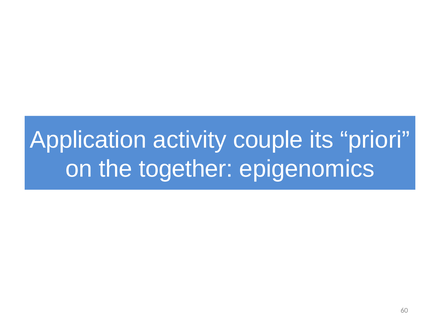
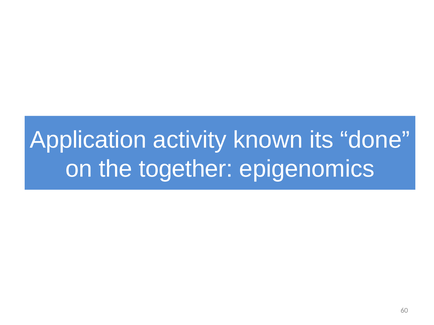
couple: couple -> known (268, 140)
priori: priori -> done (375, 140)
